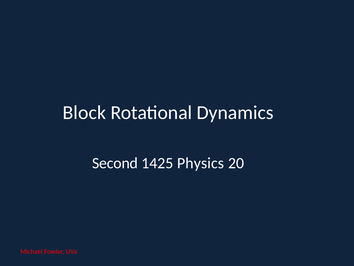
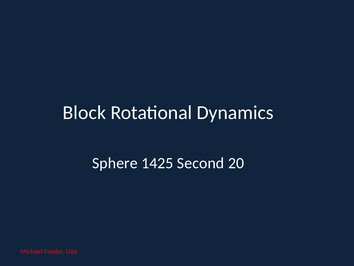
Second: Second -> Sphere (115, 163)
Physics: Physics -> Second (201, 163)
